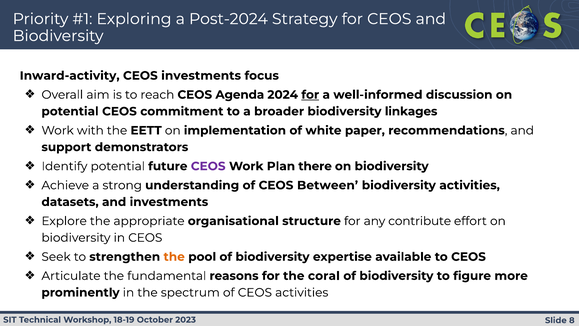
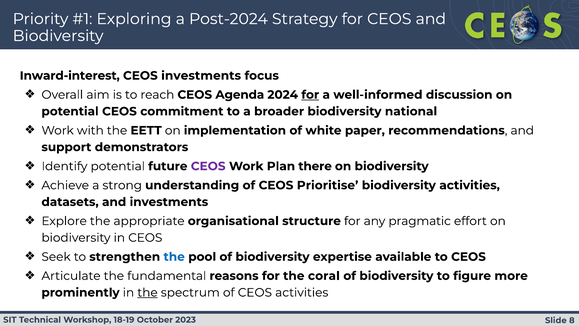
Inward-activity: Inward-activity -> Inward-interest (70, 76)
linkages: linkages -> national (411, 111)
Between: Between -> Prioritise (328, 185)
contribute: contribute -> pragmatic (420, 221)
the colour: orange -> blue (174, 257)
the underline: none -> present (148, 292)
